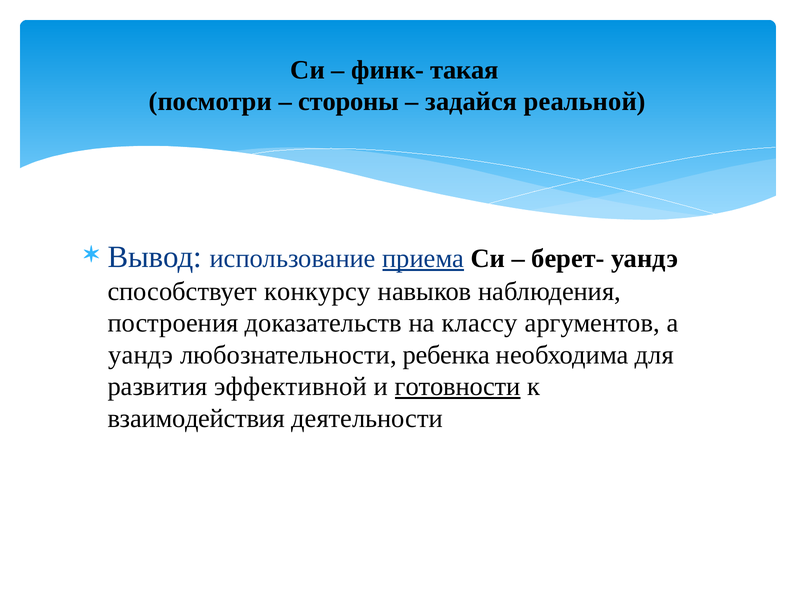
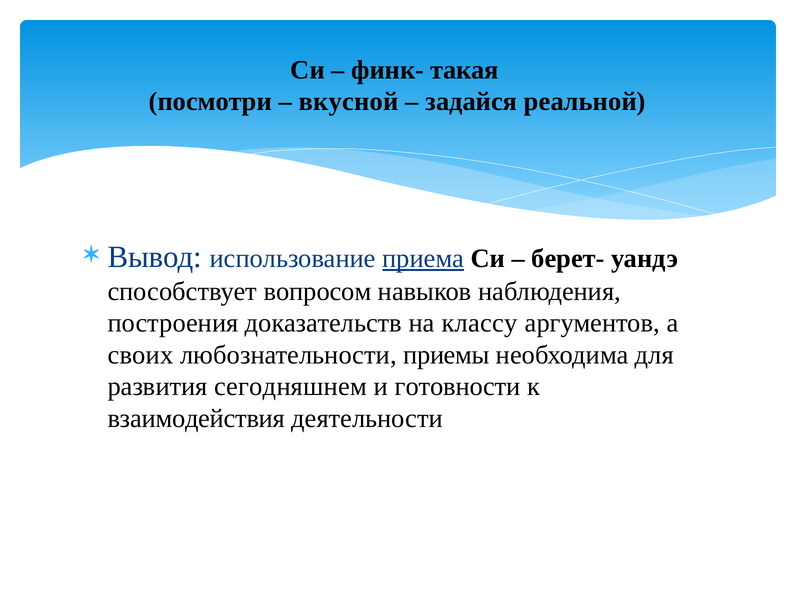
стороны: стороны -> вкусной (349, 102)
конкурсу: конкурсу -> вопросом (318, 291)
уандэ: уандэ -> своих (141, 355)
ребенка: ребенка -> приемы (446, 355)
эффективной: эффективной -> сегодняшнем (291, 387)
готовности underline: present -> none (458, 387)
